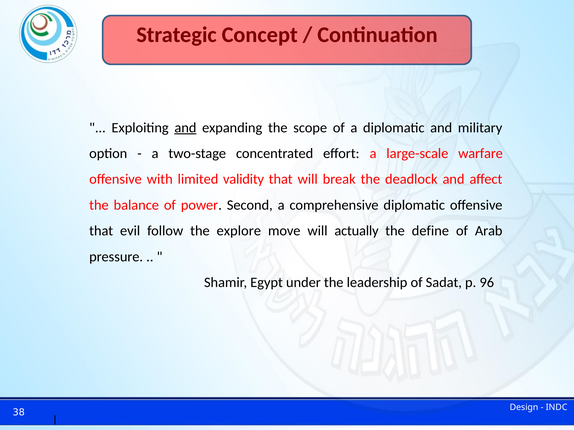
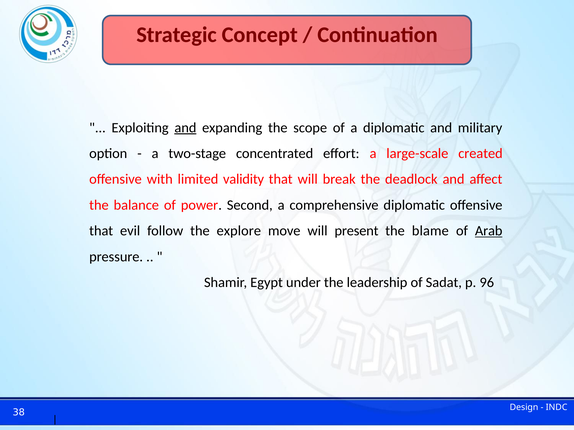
warfare: warfare -> created (480, 154)
actually: actually -> present (357, 231)
define: define -> blame (430, 231)
Arab underline: none -> present (489, 231)
